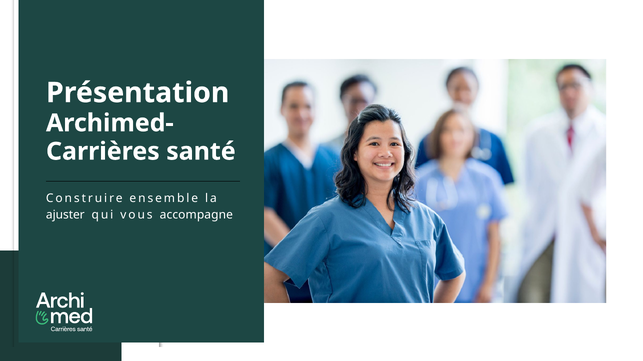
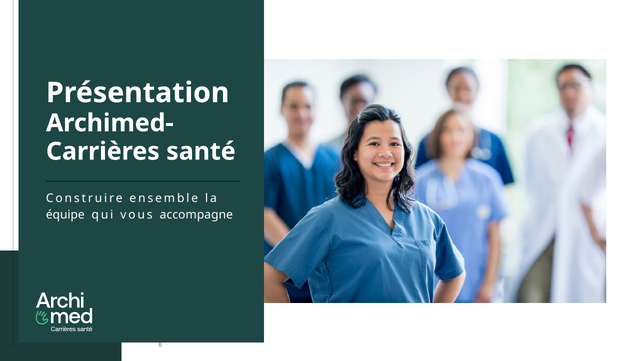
ajuster: ajuster -> équipe (65, 215)
